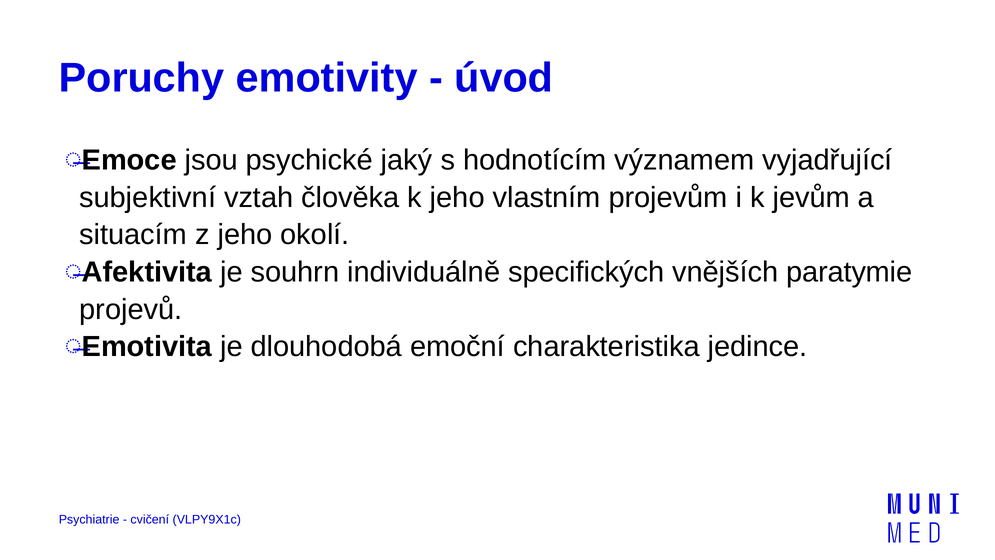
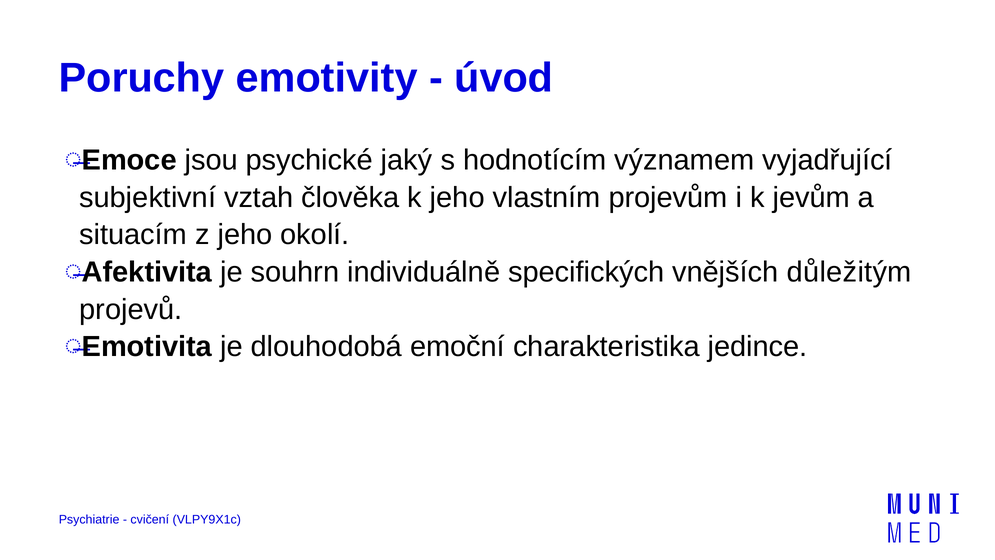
paratymie: paratymie -> důležitým (849, 272)
